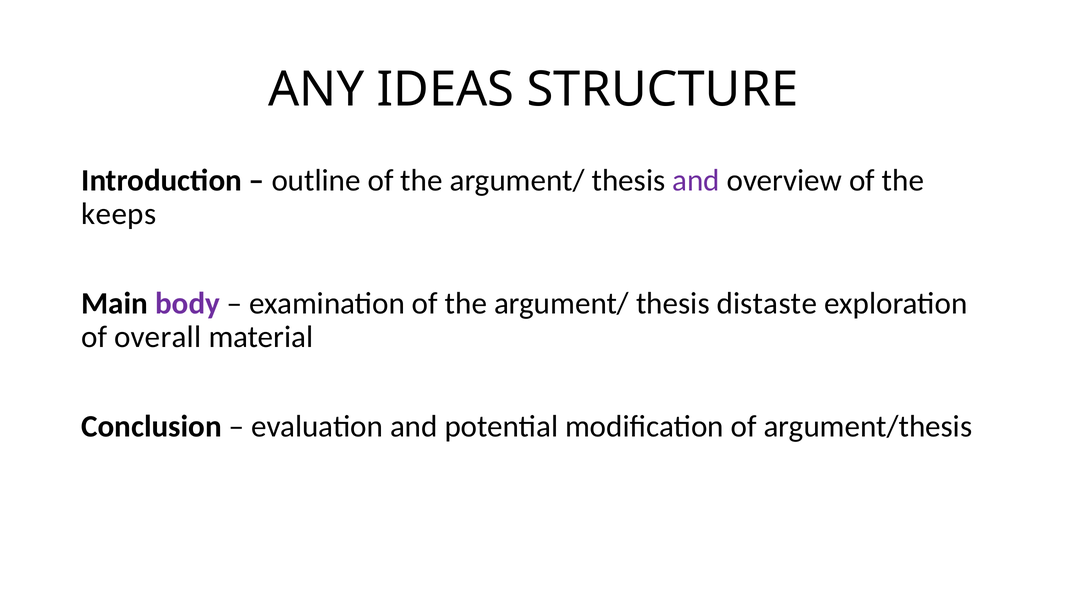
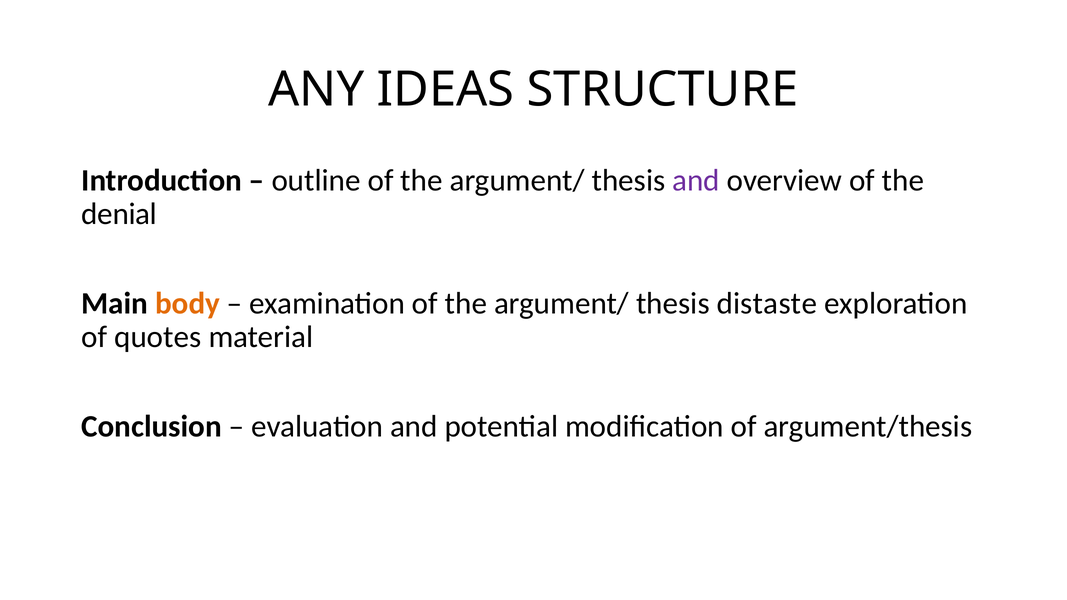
keeps: keeps -> denial (119, 214)
body colour: purple -> orange (188, 303)
overall: overall -> quotes (158, 337)
